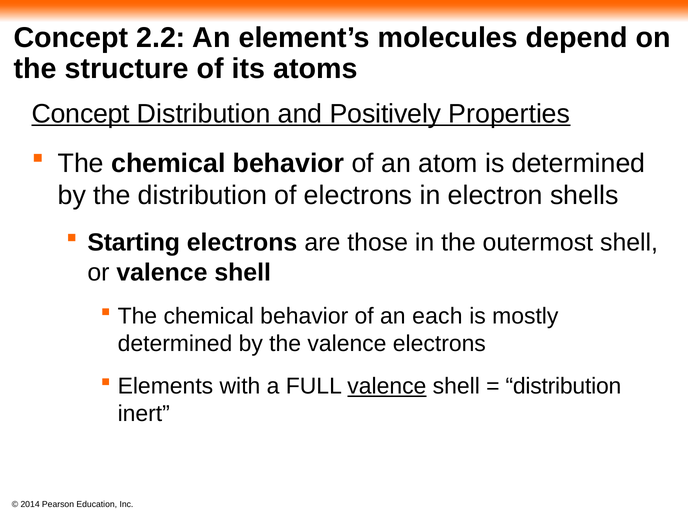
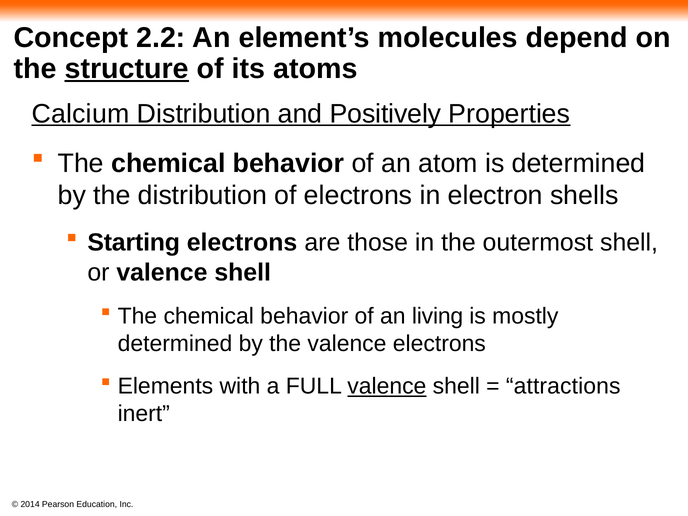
structure underline: none -> present (127, 69)
Concept: Concept -> Calcium (81, 114)
each: each -> living (438, 316)
distribution: distribution -> attractions (563, 386)
